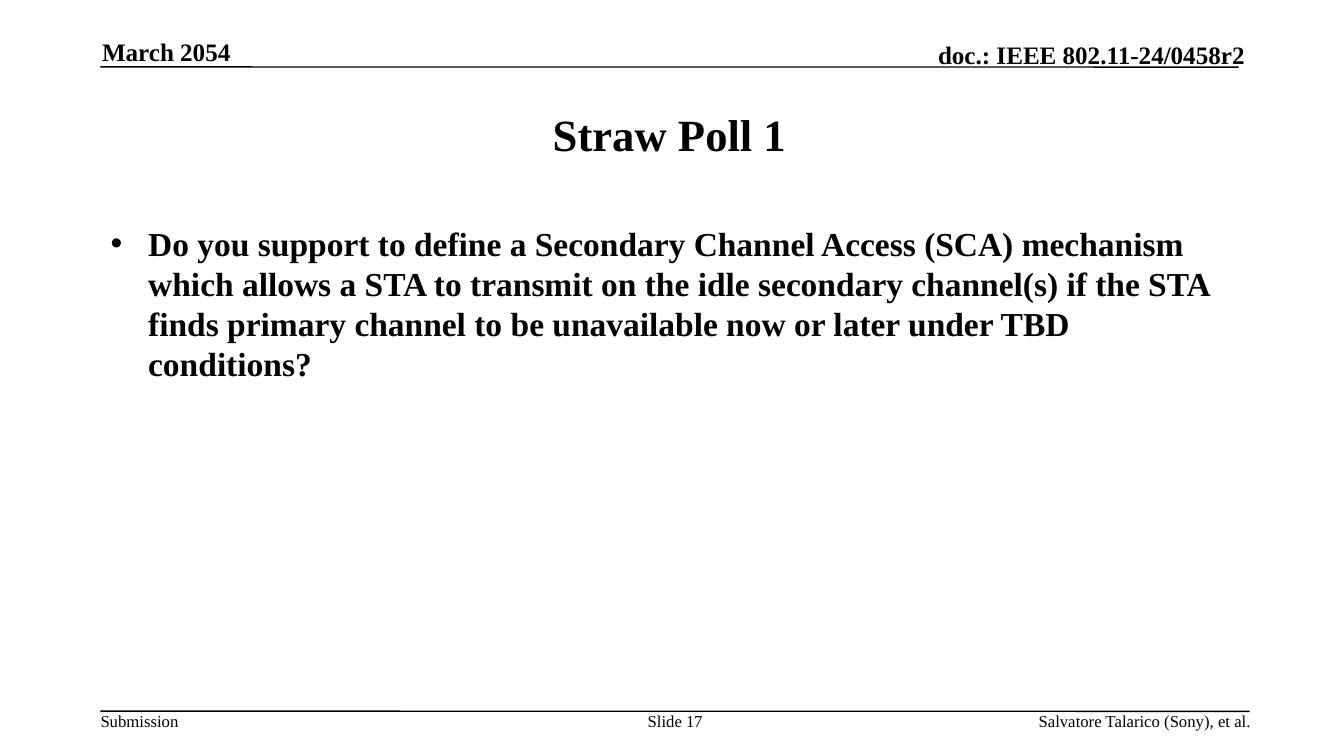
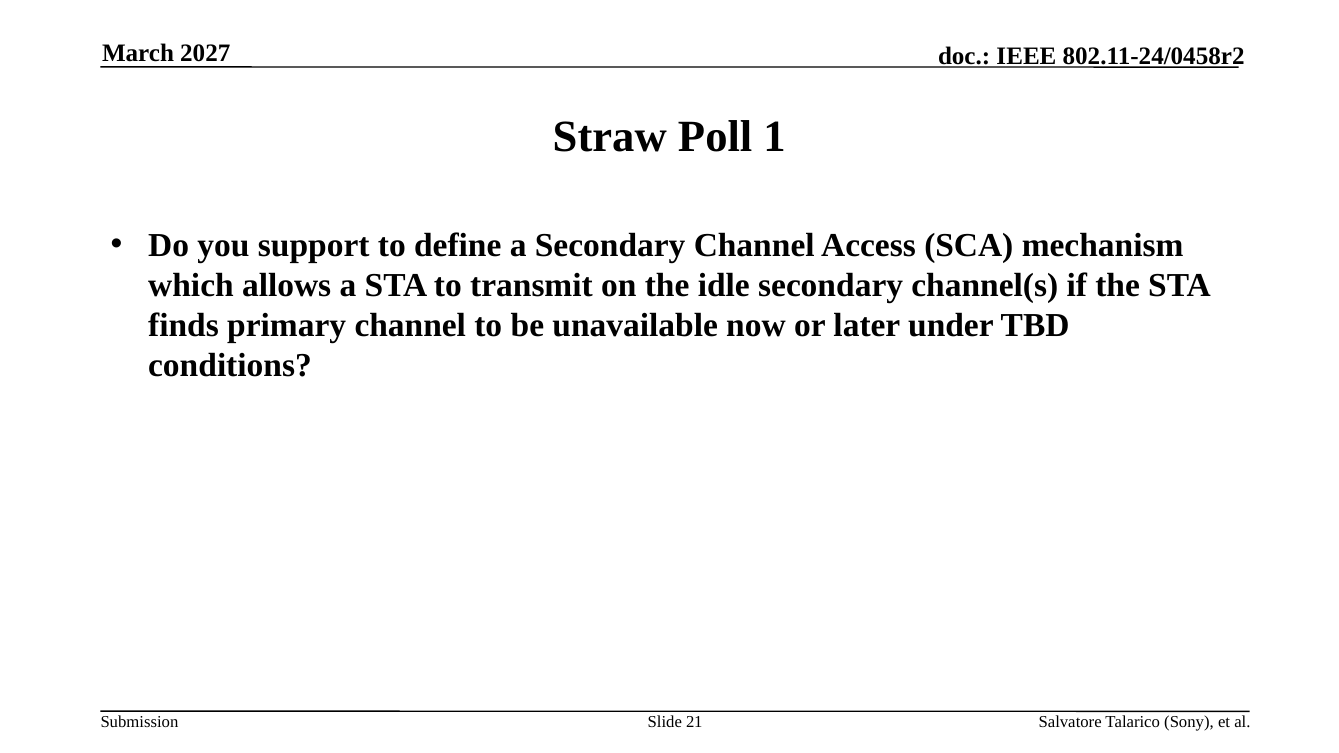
2054: 2054 -> 2027 (205, 53)
17: 17 -> 21 (694, 722)
